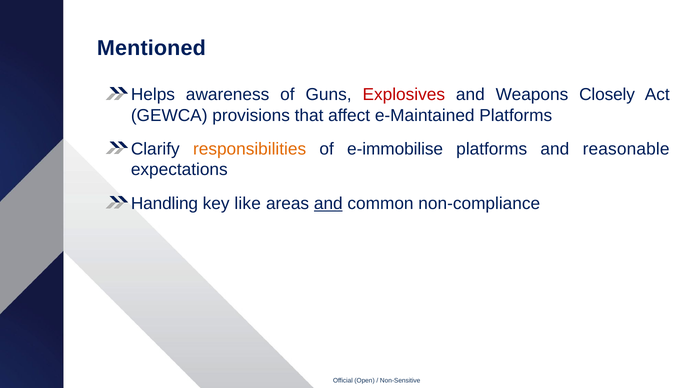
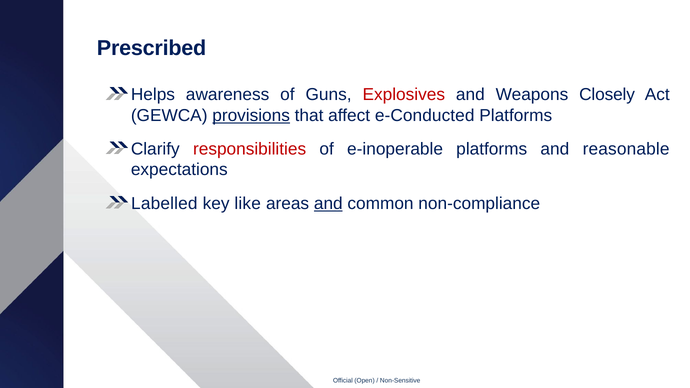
Mentioned: Mentioned -> Prescribed (152, 48)
provisions underline: none -> present (251, 115)
e-Maintained: e-Maintained -> e-Conducted (425, 115)
responsibilities colour: orange -> red (250, 149)
e-immobilise: e-immobilise -> e-inoperable (395, 149)
Handling: Handling -> Labelled (164, 203)
